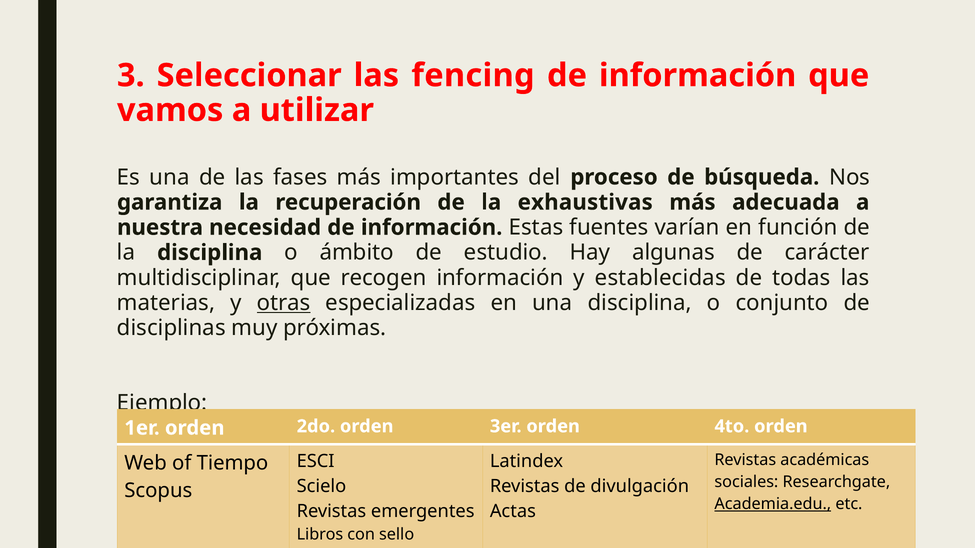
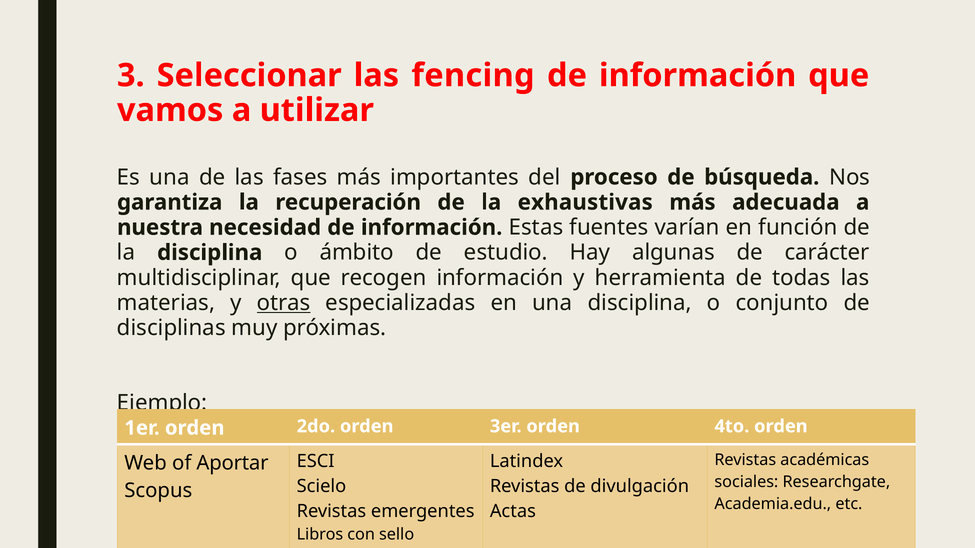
establecidas: establecidas -> herramienta (660, 278)
Tiempo: Tiempo -> Aportar (233, 463)
Academia.edu underline: present -> none (773, 504)
